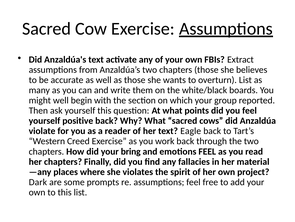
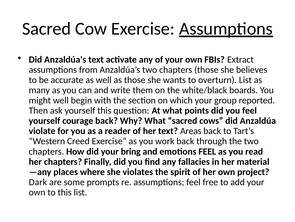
positive: positive -> courage (78, 120)
Eagle: Eagle -> Areas (191, 131)
